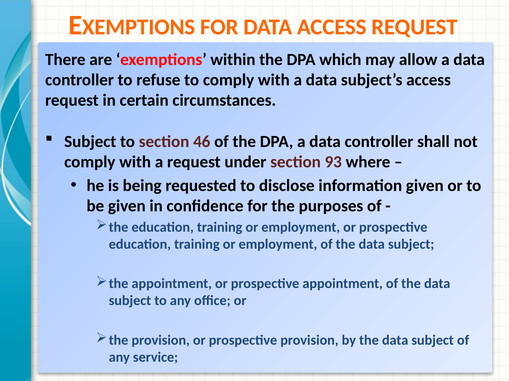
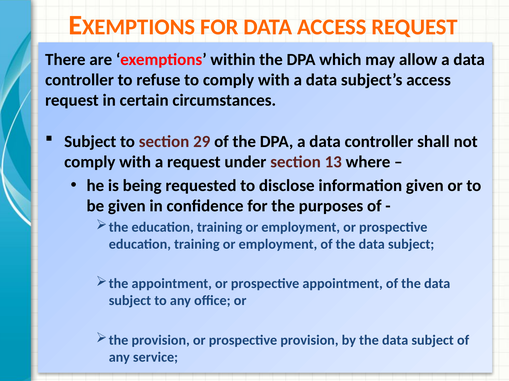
46: 46 -> 29 (202, 142)
93: 93 -> 13 (333, 162)
